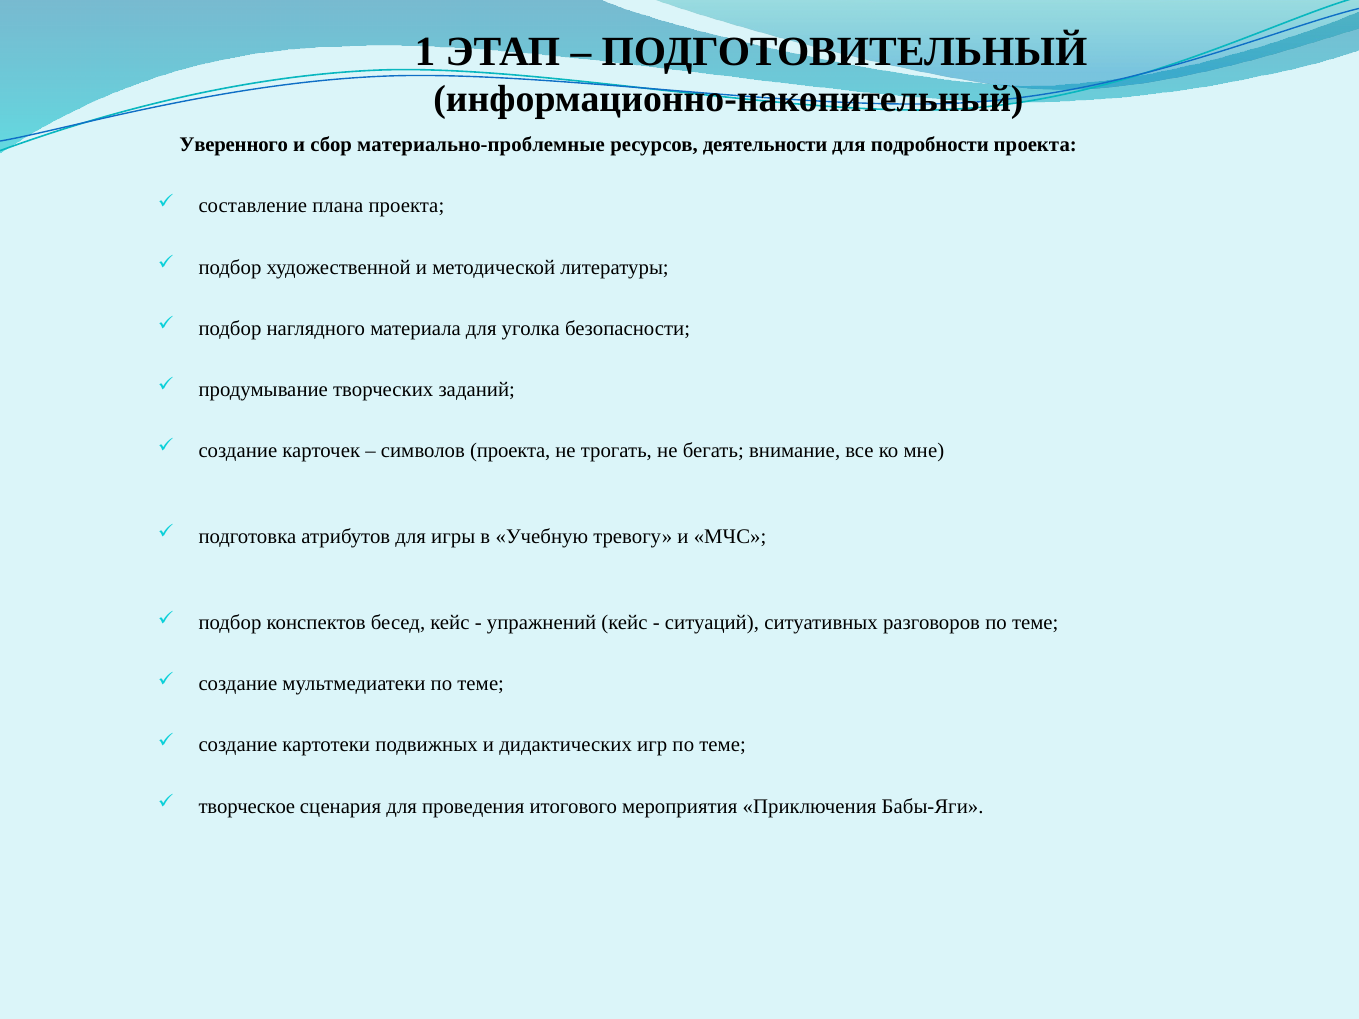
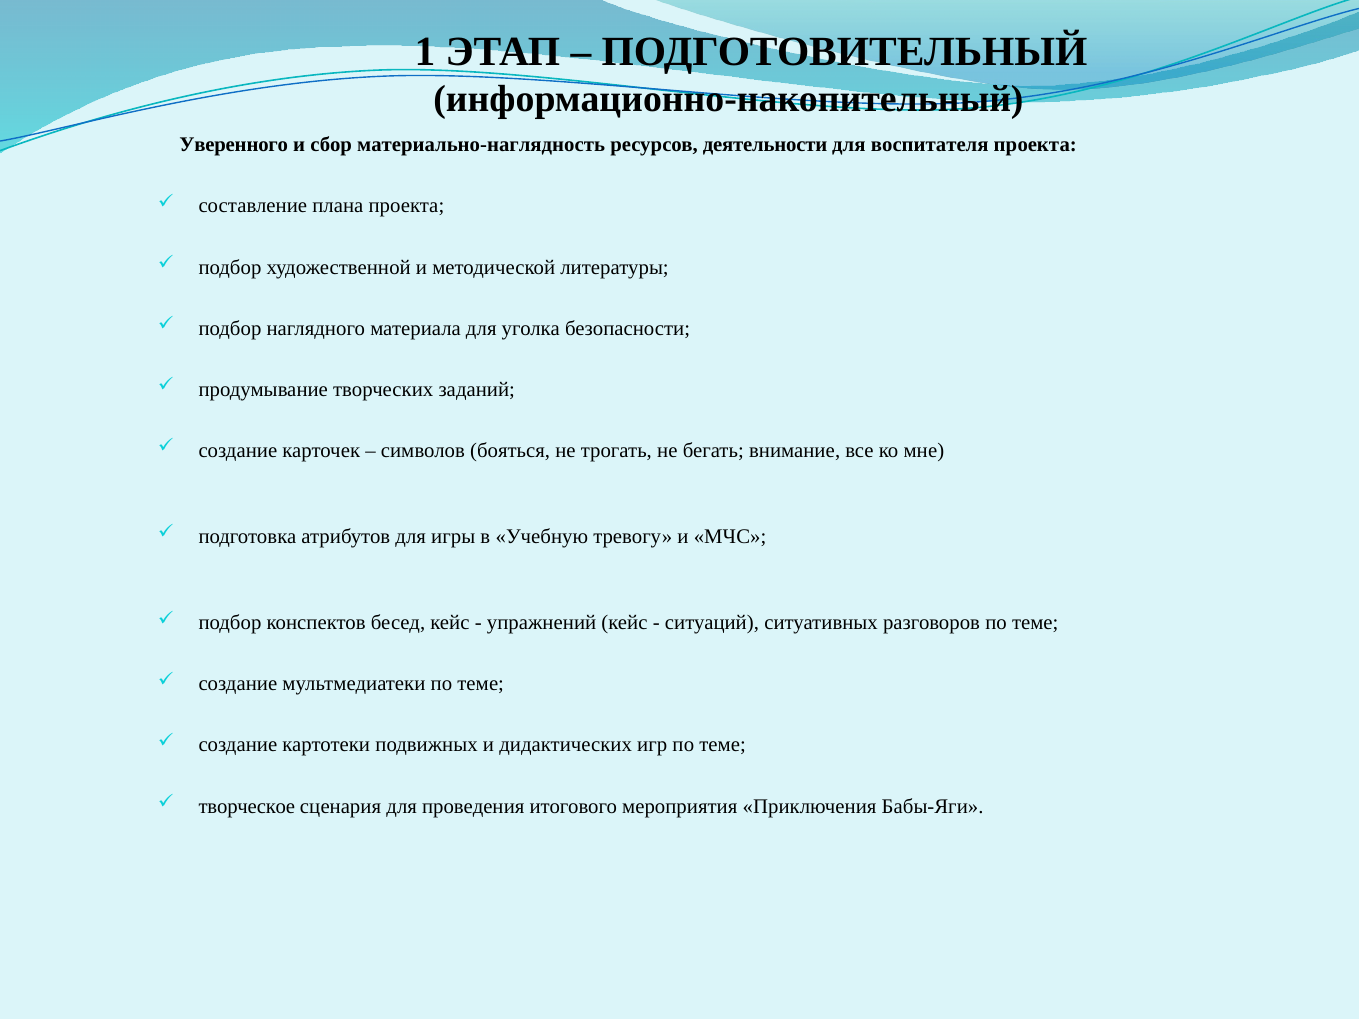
материально-проблемные: материально-проблемные -> материально-наглядность (481, 145)
подробности: подробности -> воспитателя (930, 145)
символов проекта: проекта -> бояться (510, 451)
